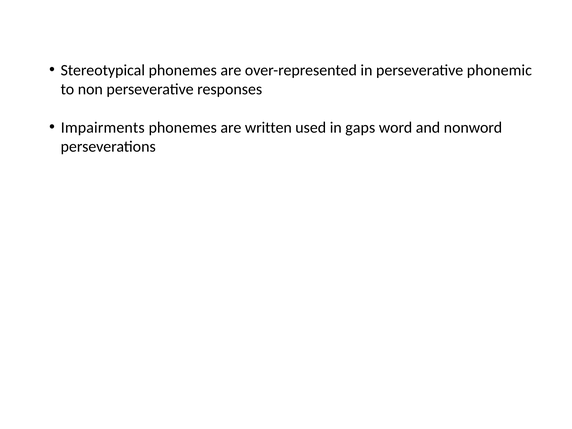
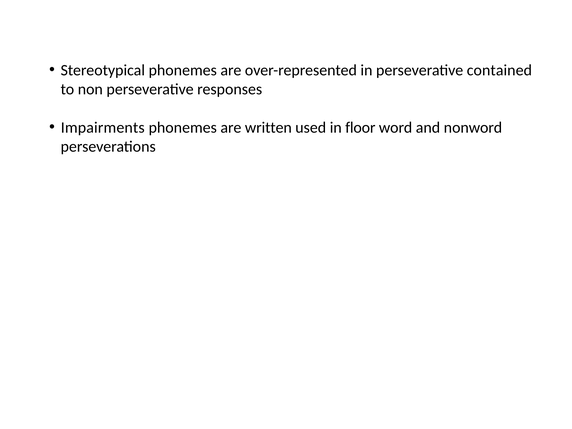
phonemic: phonemic -> contained (499, 70)
gaps: gaps -> floor (360, 128)
